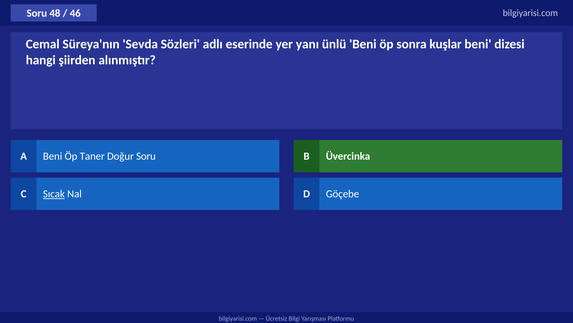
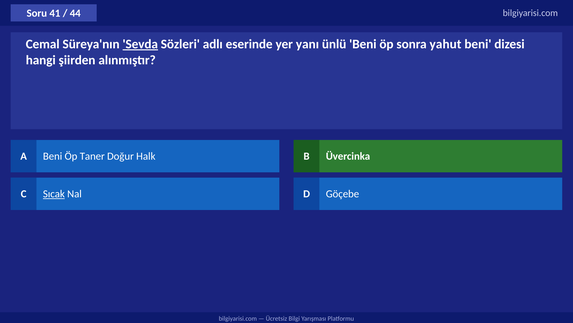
48: 48 -> 41 (55, 13)
46: 46 -> 44 (75, 13)
Sevda underline: none -> present (140, 44)
kuşlar: kuşlar -> yahut (445, 44)
Doğur Soru: Soru -> Halk (146, 156)
